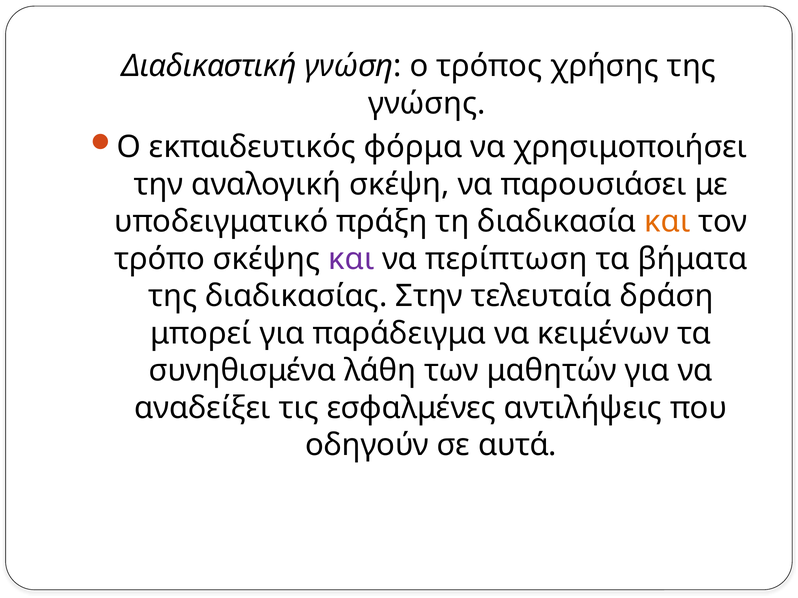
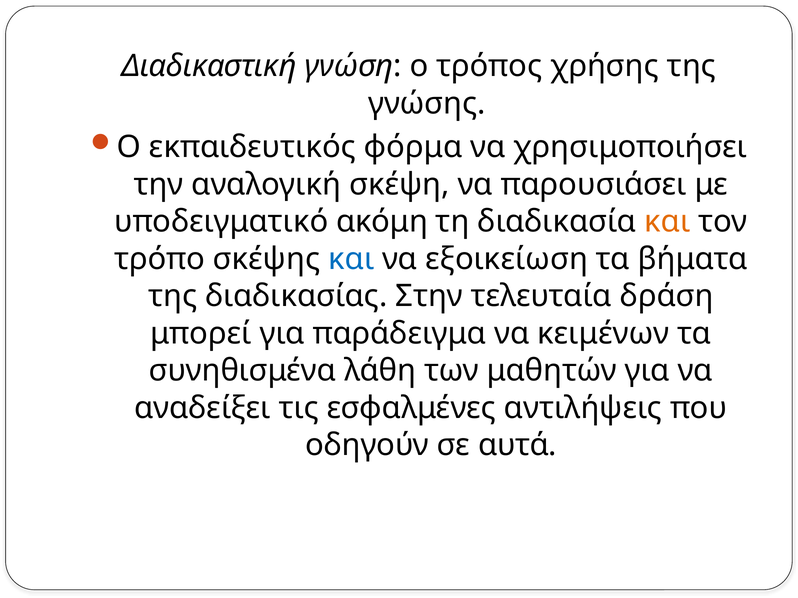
πράξη: πράξη -> ακόμη (382, 222)
και colour: purple -> blue (351, 259)
περίπτωση: περίπτωση -> εξοικείωση (507, 259)
